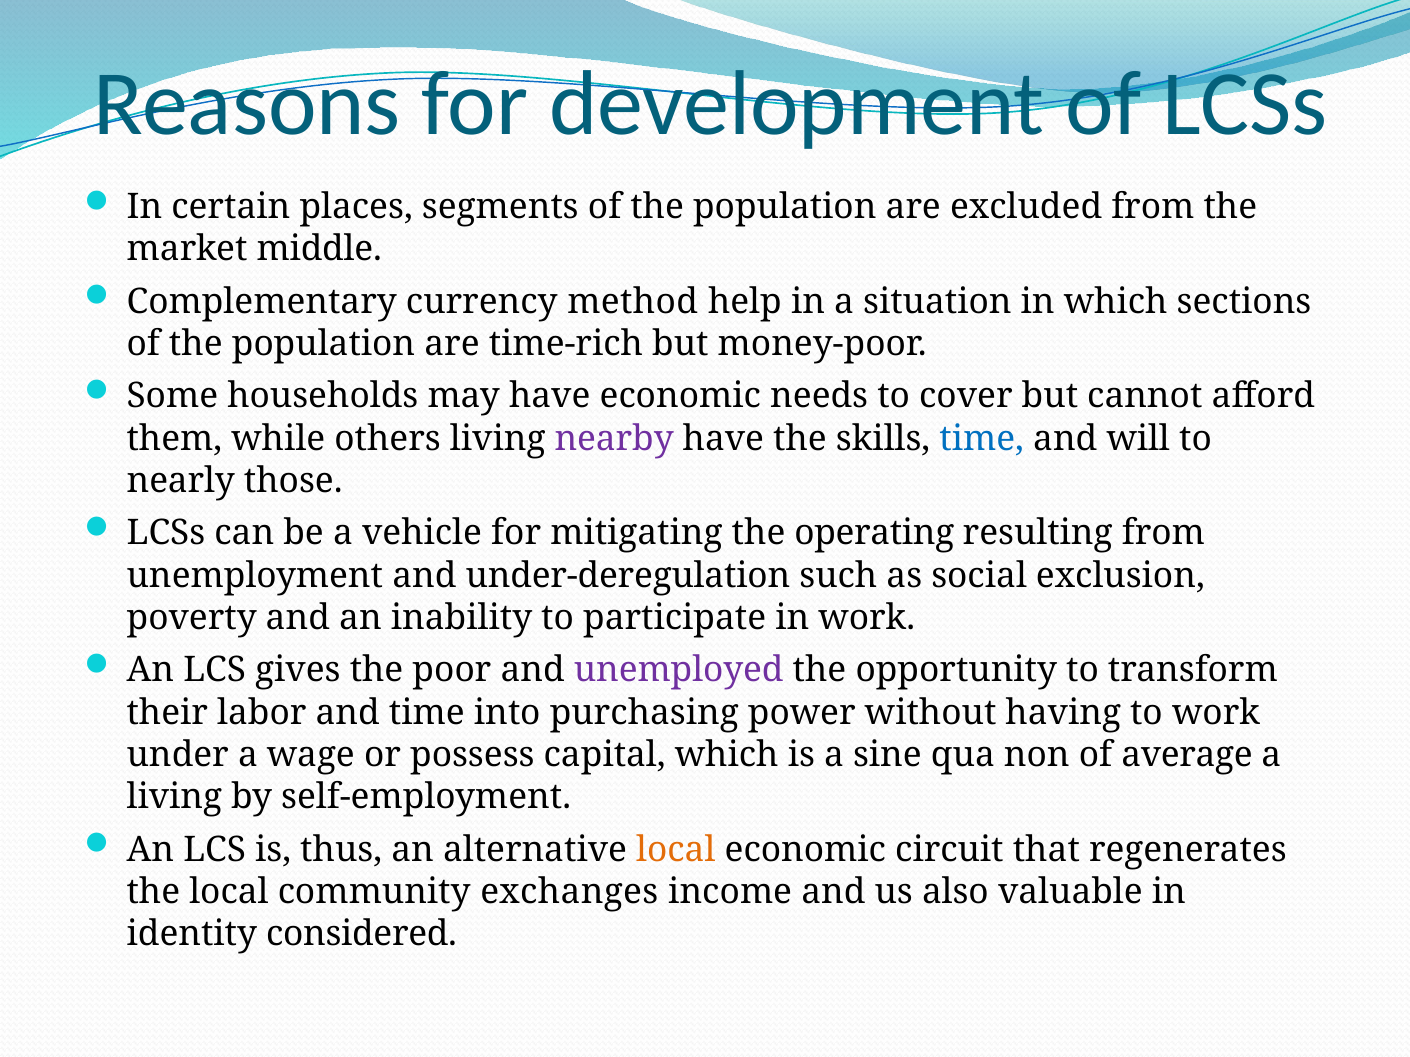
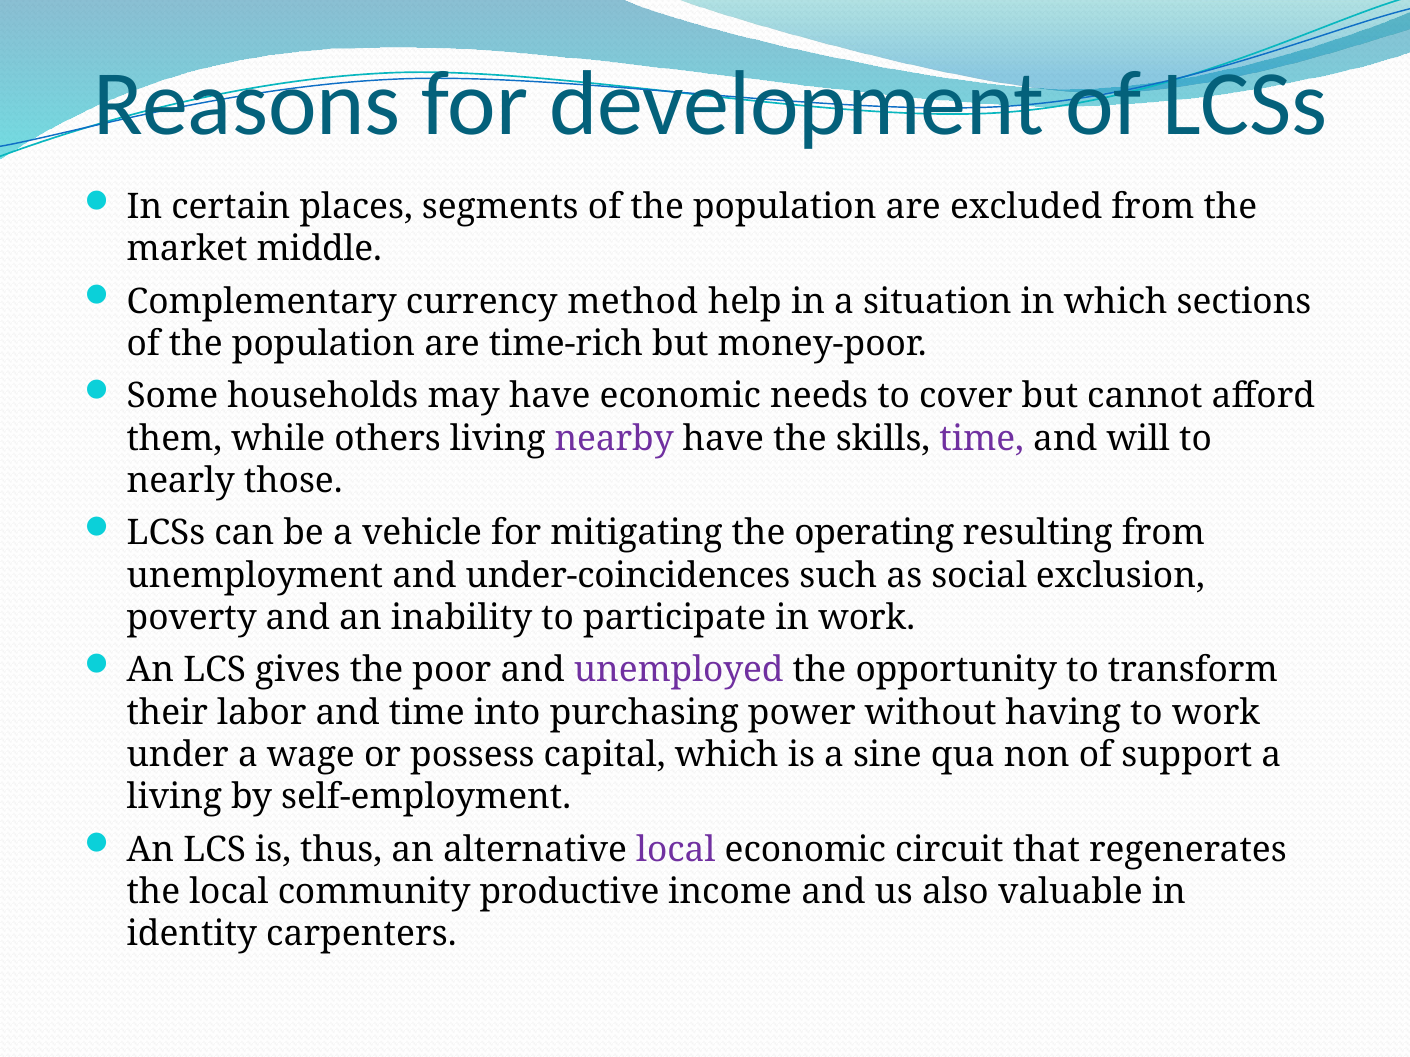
time colour: blue -> purple (982, 439)
under-deregulation: under-deregulation -> under-coincidences (628, 576)
average: average -> support (1187, 755)
local colour: orange -> purple (676, 850)
exchanges: exchanges -> productive (570, 892)
considered: considered -> carpenters (361, 934)
